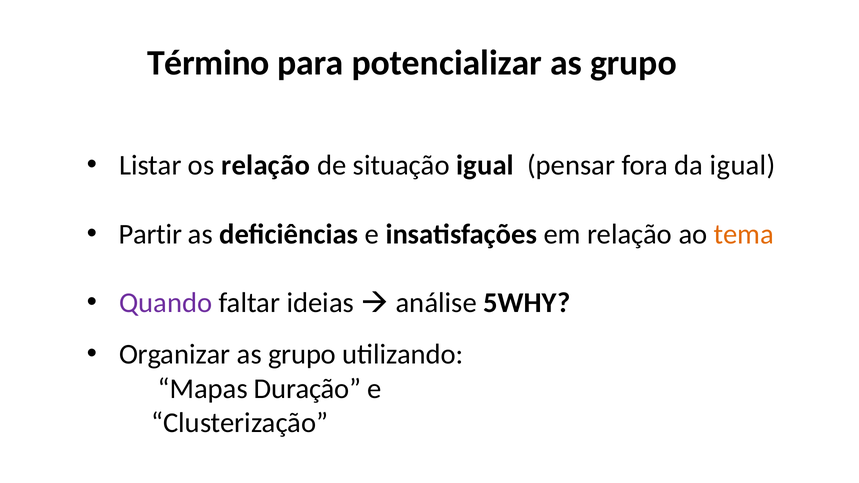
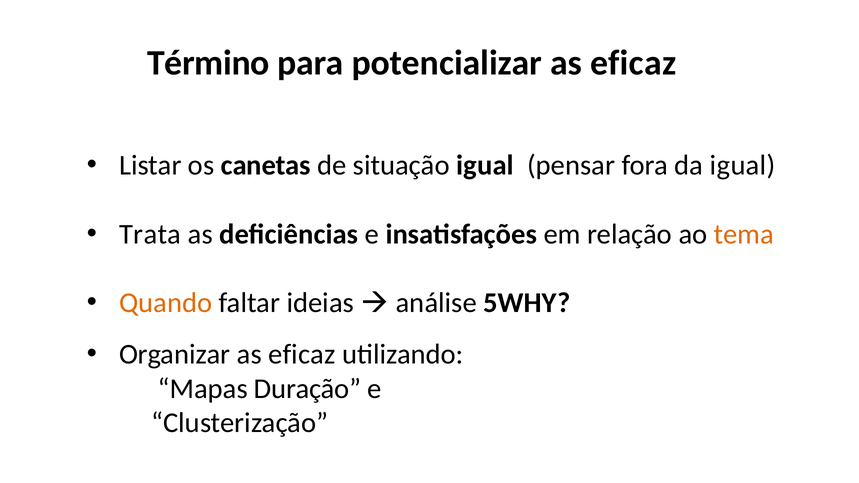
potencializar as grupo: grupo -> eficaz (633, 63)
os relação: relação -> canetas (266, 165)
Partir: Partir -> Trata (150, 234)
Quando colour: purple -> orange (166, 303)
Organizar as grupo: grupo -> eficaz (302, 354)
